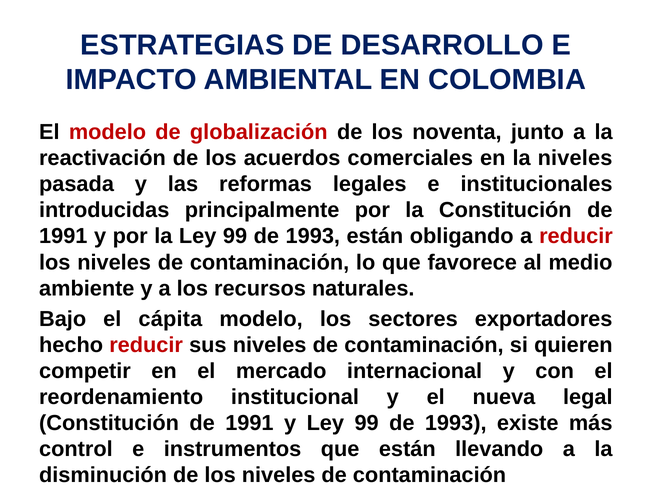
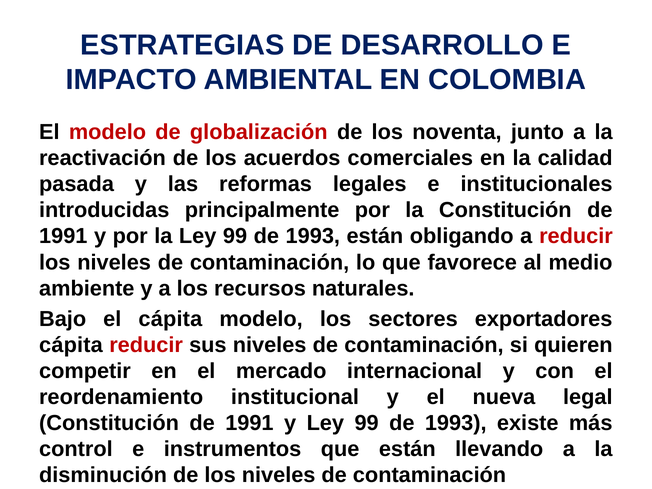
la niveles: niveles -> calidad (575, 158)
hecho: hecho -> cápita (71, 345)
